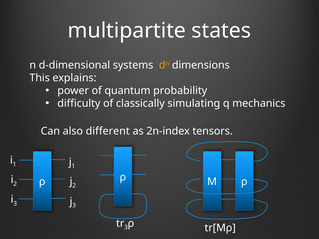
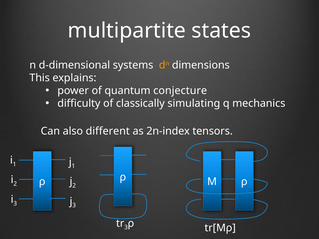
probability: probability -> conjecture (180, 91)
